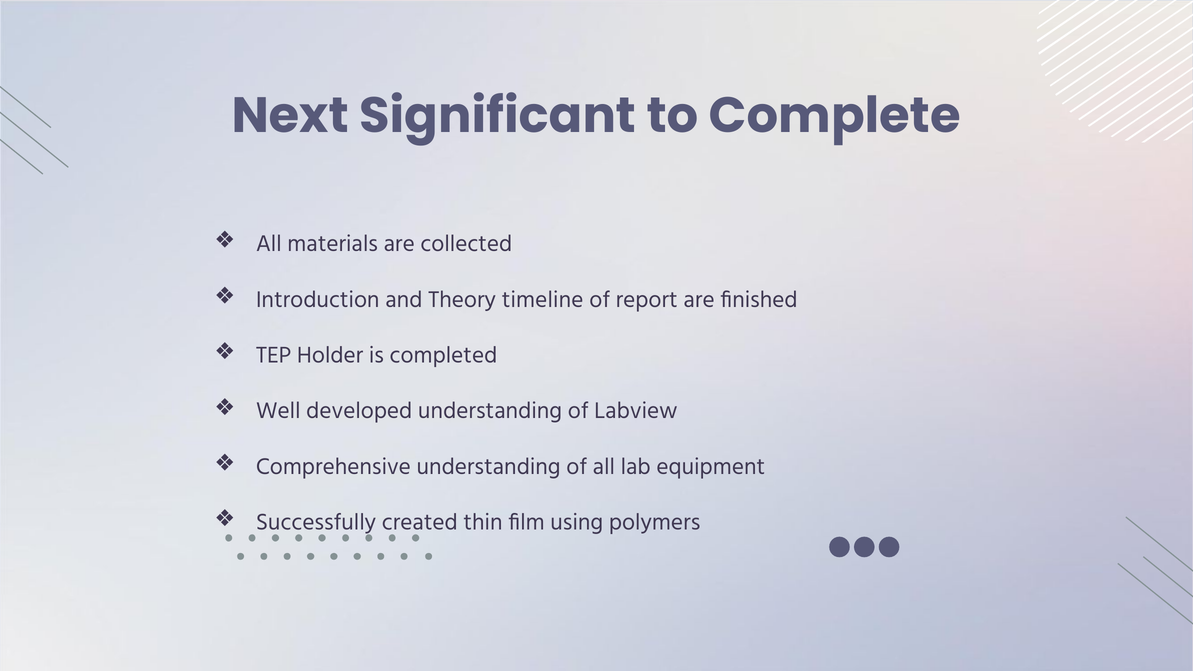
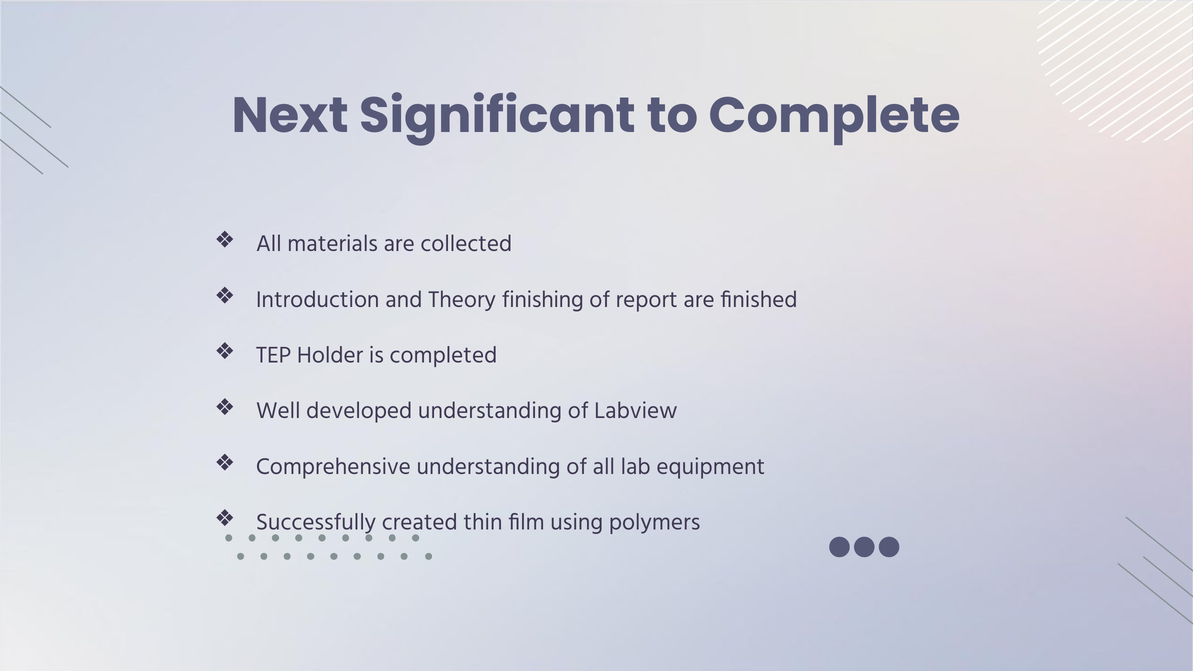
timeline: timeline -> finishing (543, 299)
